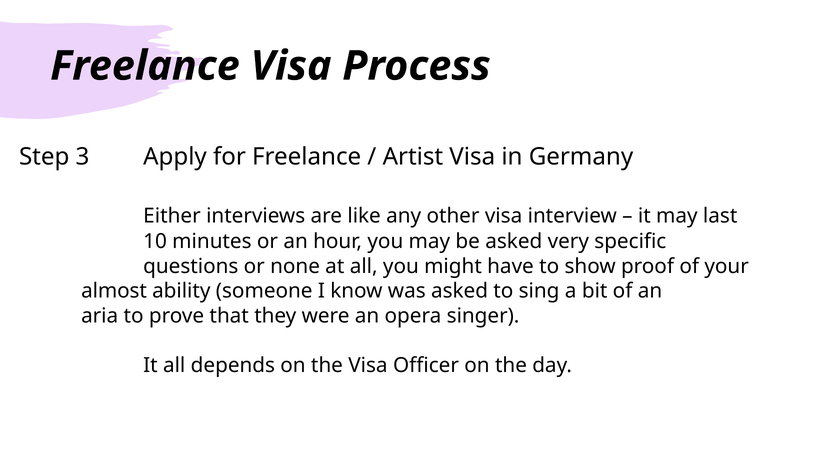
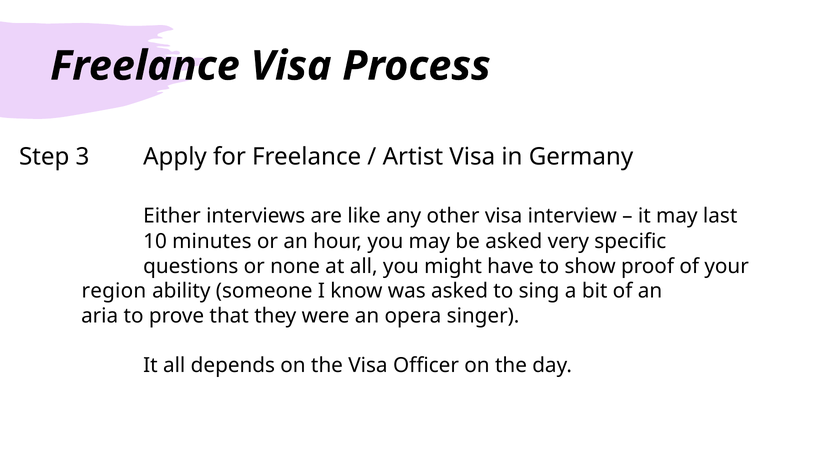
almost: almost -> region (114, 291)
